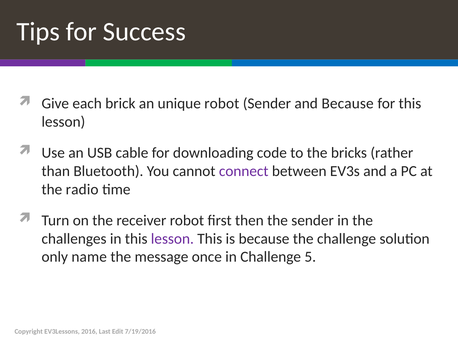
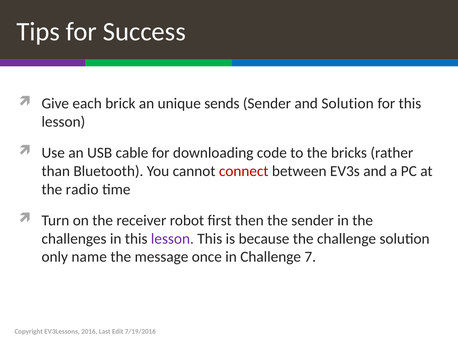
unique robot: robot -> sends (222, 104)
and Because: Because -> Solution (348, 104)
connect colour: purple -> red (244, 171)
5: 5 -> 7 (310, 257)
